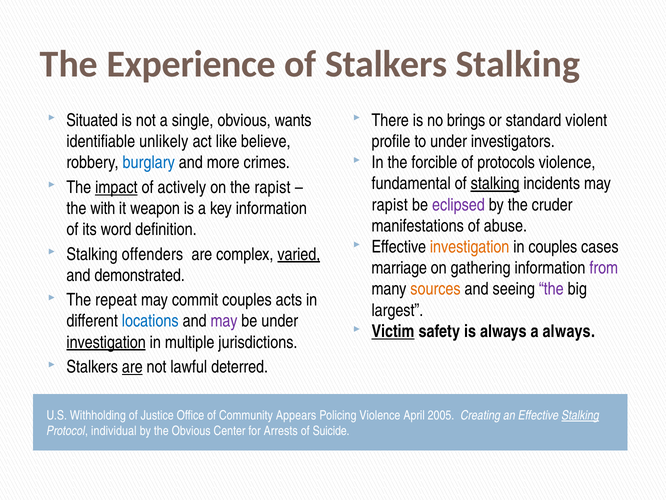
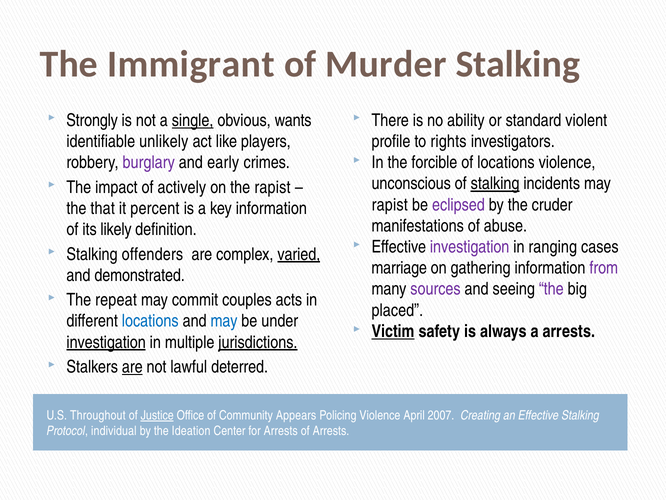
Experience: Experience -> Immigrant (191, 64)
of Stalkers: Stalkers -> Murder (386, 64)
Situated: Situated -> Strongly (92, 120)
single underline: none -> present (193, 120)
brings: brings -> ability (466, 120)
believe: believe -> players (266, 141)
to under: under -> rights (448, 141)
burglary colour: blue -> purple (149, 162)
more: more -> early (223, 162)
of protocols: protocols -> locations (506, 162)
fundamental: fundamental -> unconscious (411, 183)
impact underline: present -> none (116, 187)
with: with -> that (103, 208)
weapon: weapon -> percent (155, 208)
word: word -> likely (116, 229)
investigation colour: orange -> purple (470, 247)
in couples: couples -> ranging (553, 247)
sources colour: orange -> purple (435, 289)
largest: largest -> placed (397, 310)
may colour: purple -> blue (224, 321)
a always: always -> arrests (569, 331)
jurisdictions underline: none -> present (258, 342)
Withholding: Withholding -> Throughout (98, 415)
Justice underline: none -> present (157, 415)
2005: 2005 -> 2007 (441, 415)
Stalking underline: present -> none (580, 415)
the Obvious: Obvious -> Ideation (191, 430)
of Suicide: Suicide -> Arrests (331, 430)
